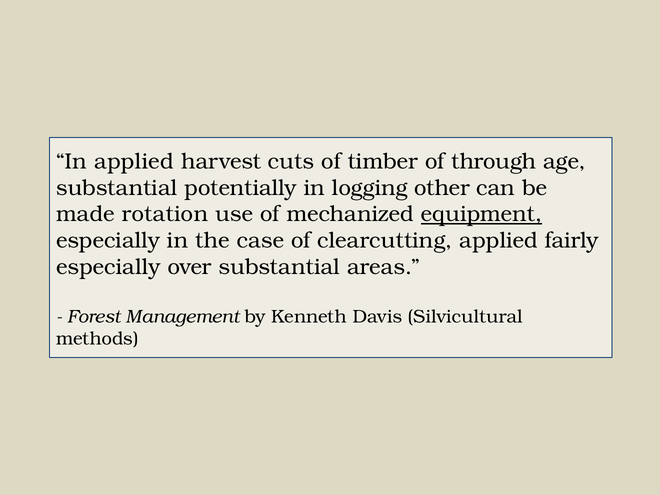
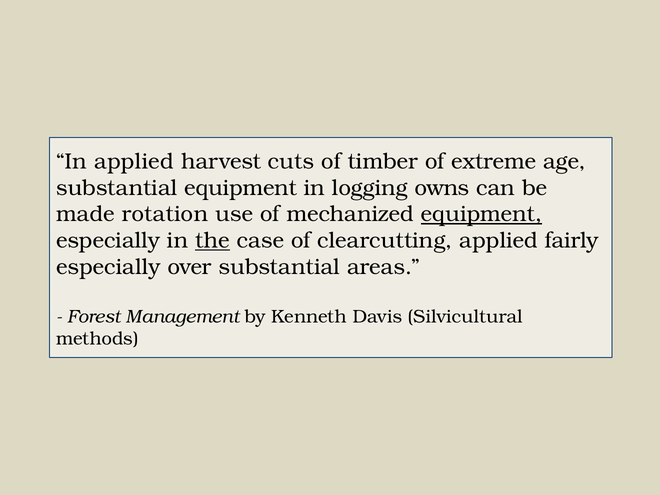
through: through -> extreme (494, 161)
substantial potentially: potentially -> equipment (241, 188)
other: other -> owns (442, 188)
the underline: none -> present (212, 241)
